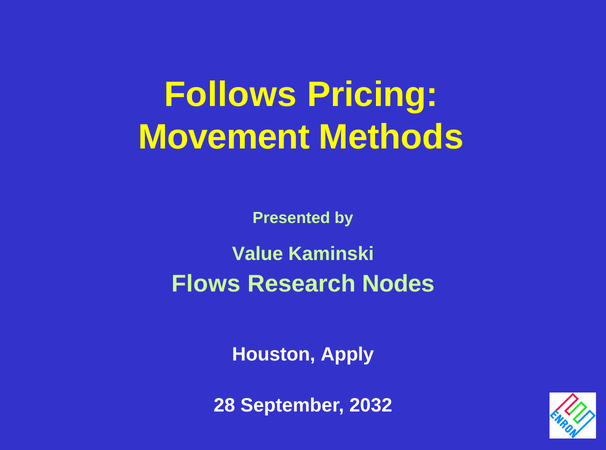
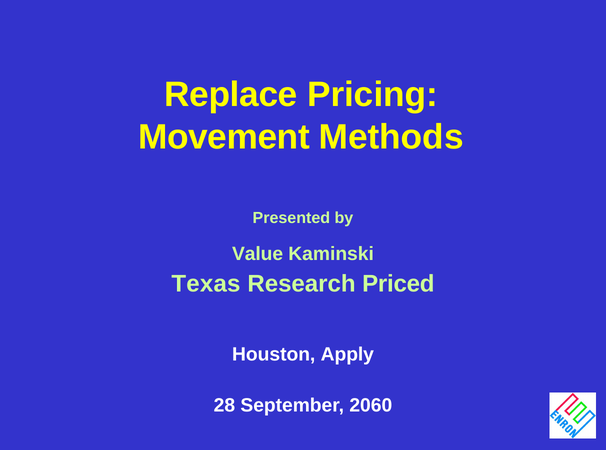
Follows: Follows -> Replace (231, 95)
Flows: Flows -> Texas (206, 284)
Nodes: Nodes -> Priced (398, 284)
2032: 2032 -> 2060 (371, 406)
